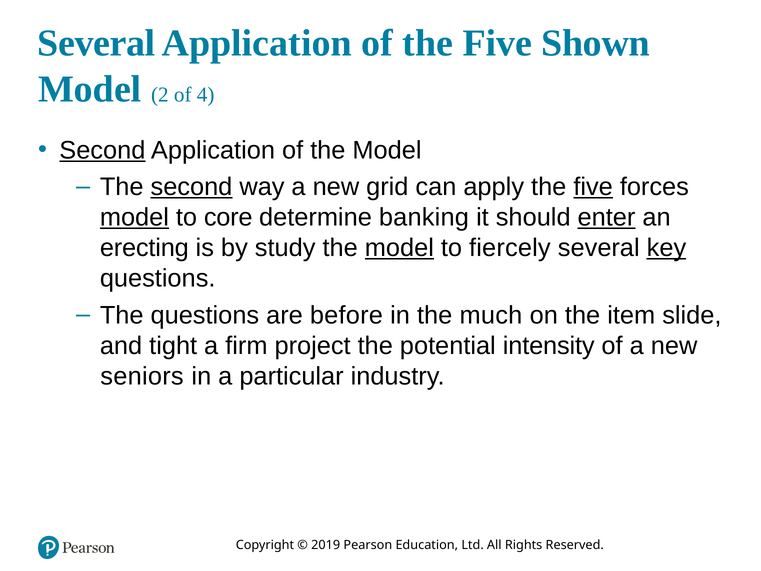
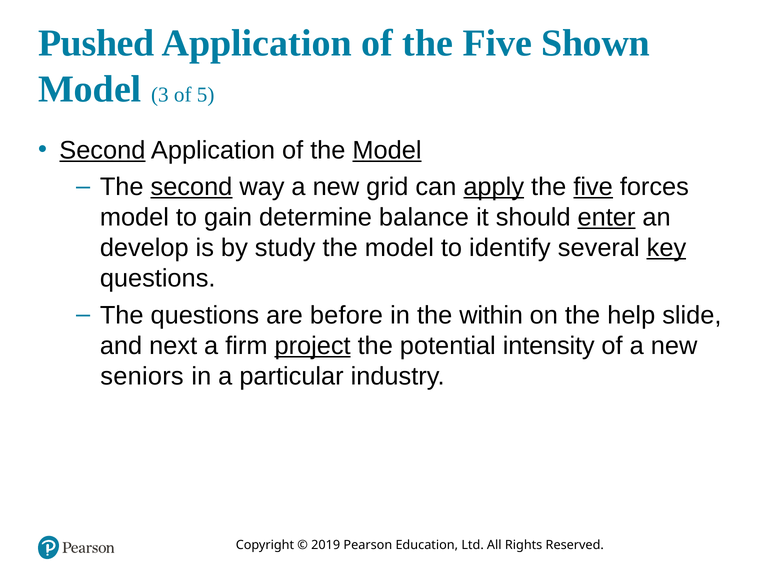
Several: Several -> Pushed (96, 43)
2: 2 -> 3 (160, 95)
4: 4 -> 5 (206, 95)
Model underline: none -> present (387, 150)
apply underline: none -> present (494, 187)
model underline: present -> none (134, 217)
core: core -> gain (228, 217)
banking: banking -> balance (424, 217)
erecting: erecting -> develop (144, 248)
model underline: present -> none (399, 248)
fiercely: fiercely -> identify (510, 248)
much: much -> within (491, 315)
item: item -> help (631, 315)
tight: tight -> next (173, 346)
project underline: none -> present (313, 346)
